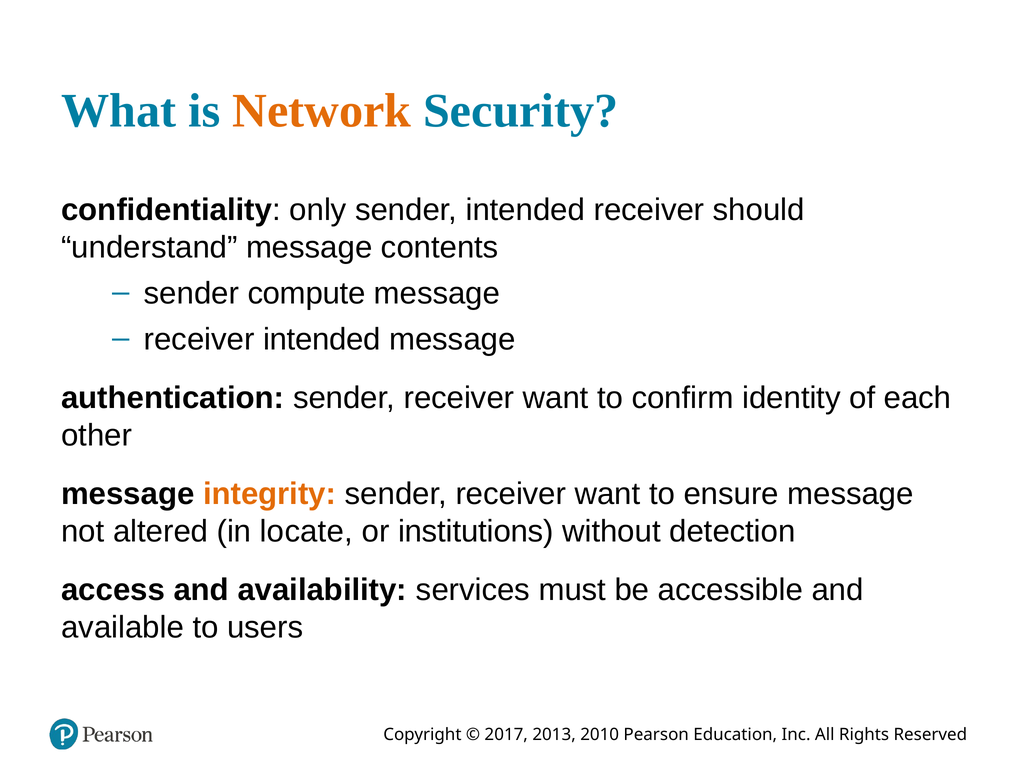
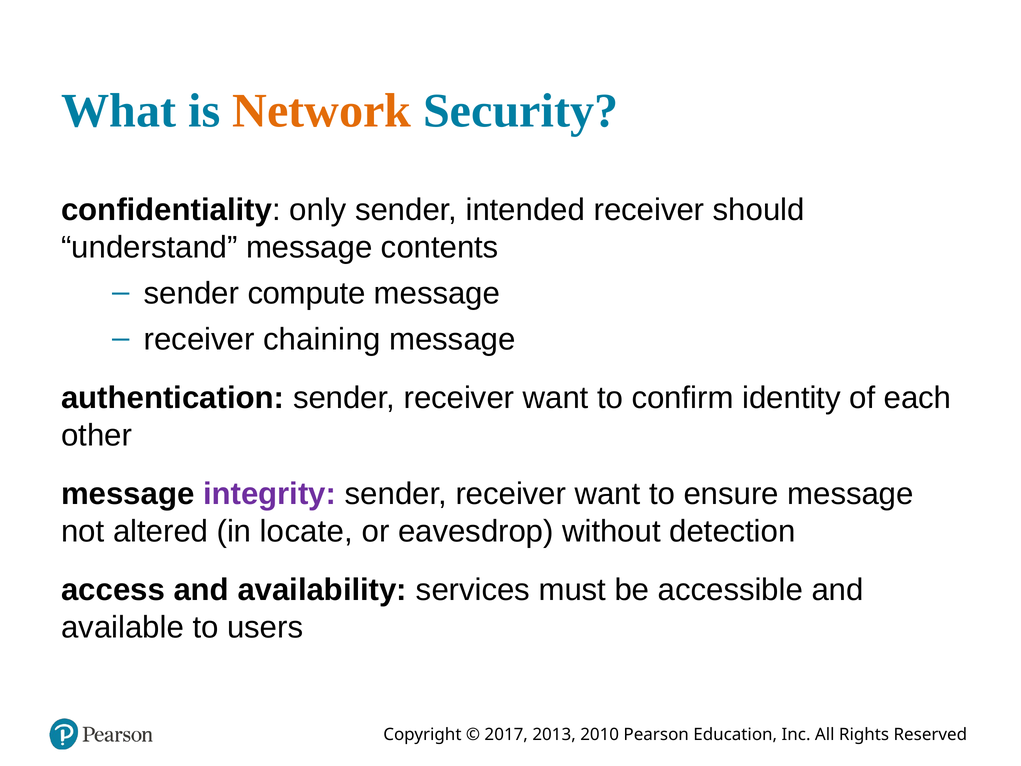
receiver intended: intended -> chaining (322, 339)
integrity colour: orange -> purple (270, 494)
institutions: institutions -> eavesdrop (476, 531)
